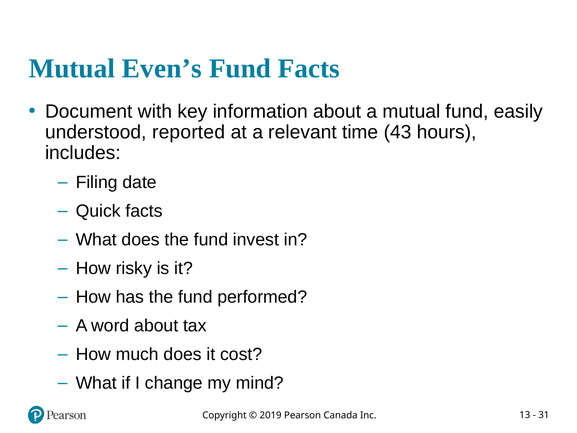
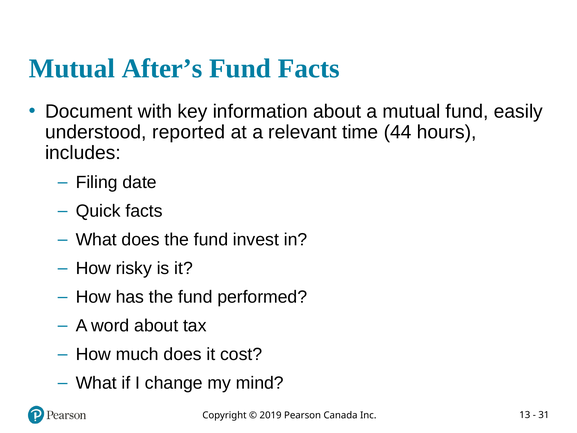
Even’s: Even’s -> After’s (162, 68)
43: 43 -> 44 (398, 132)
